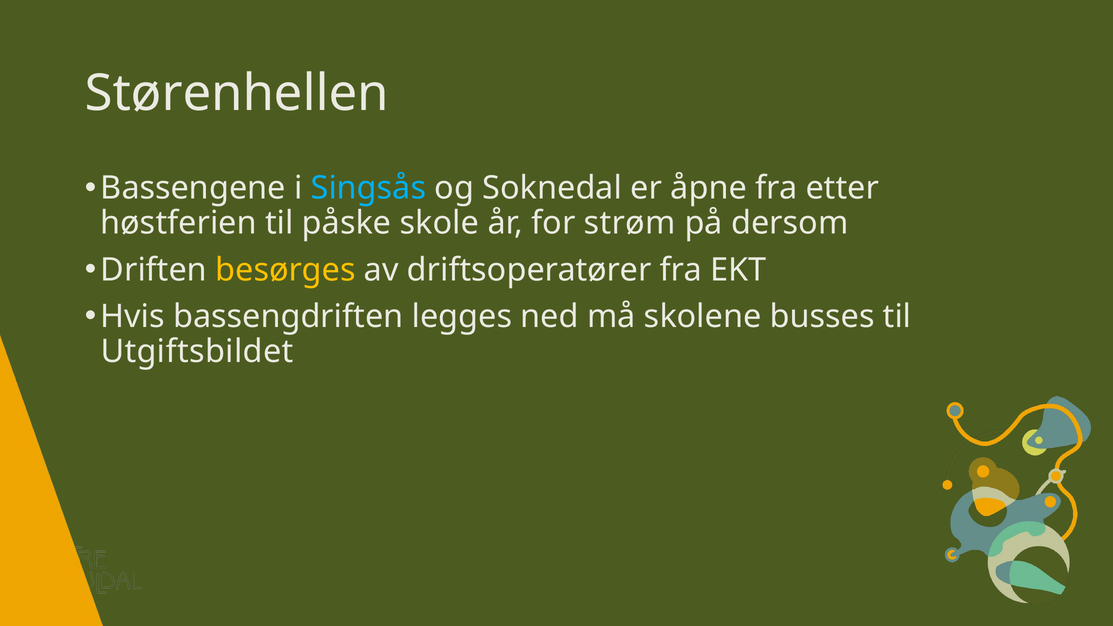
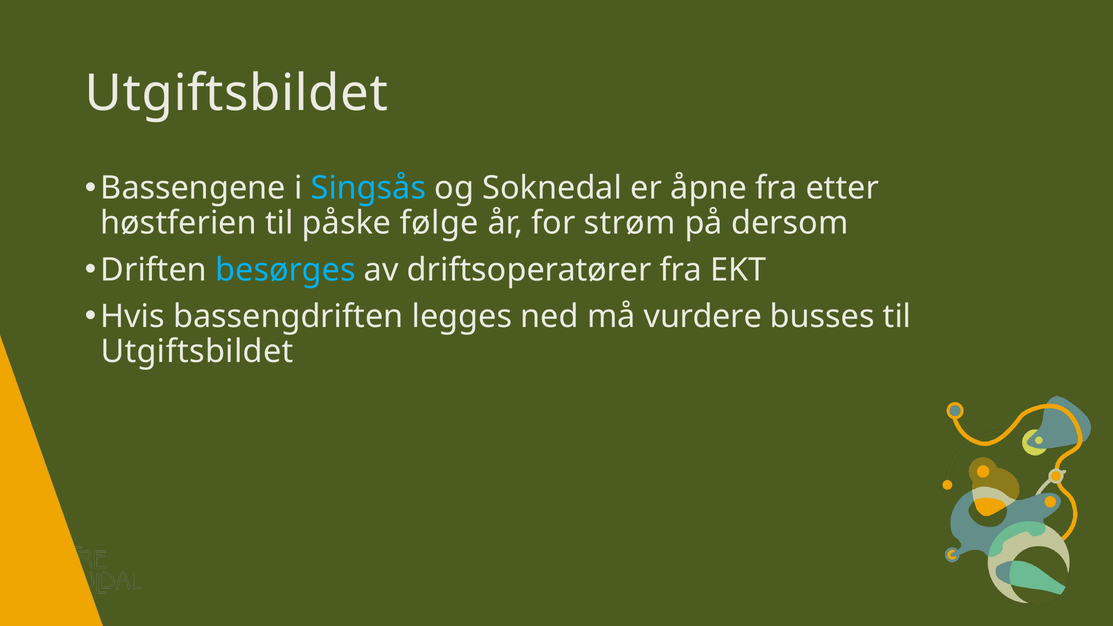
Størenhellen: Størenhellen -> Utgiftsbildet (236, 93)
skole: skole -> følge (439, 223)
besørges colour: yellow -> light blue (286, 270)
skolene: skolene -> vurdere (703, 317)
